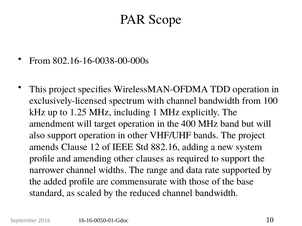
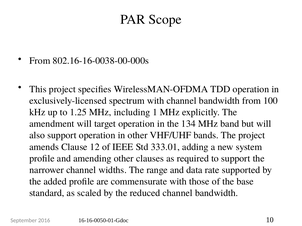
400: 400 -> 134 (188, 124)
882.16: 882.16 -> 333.01 (165, 147)
